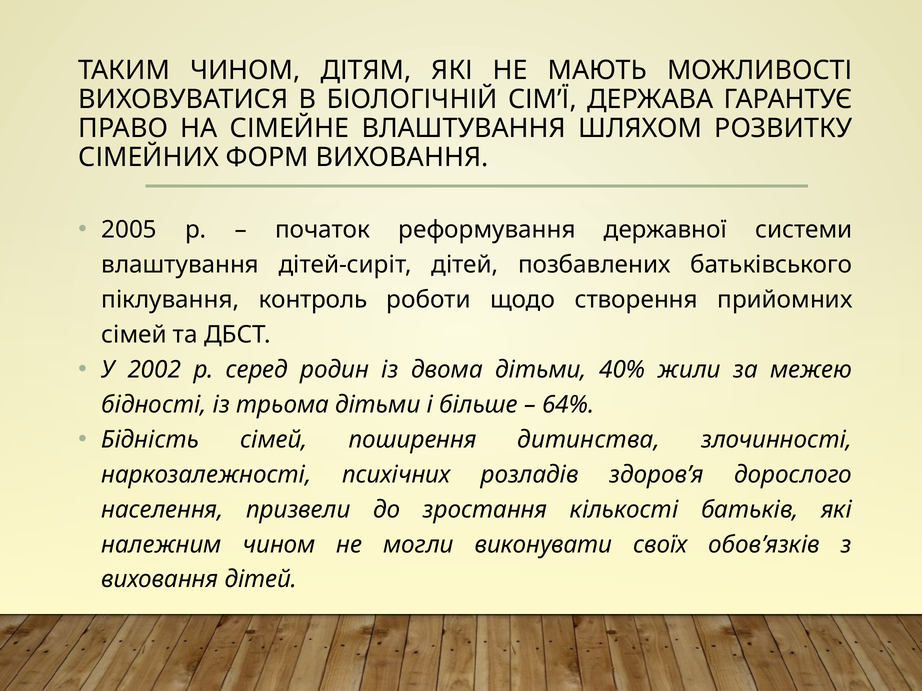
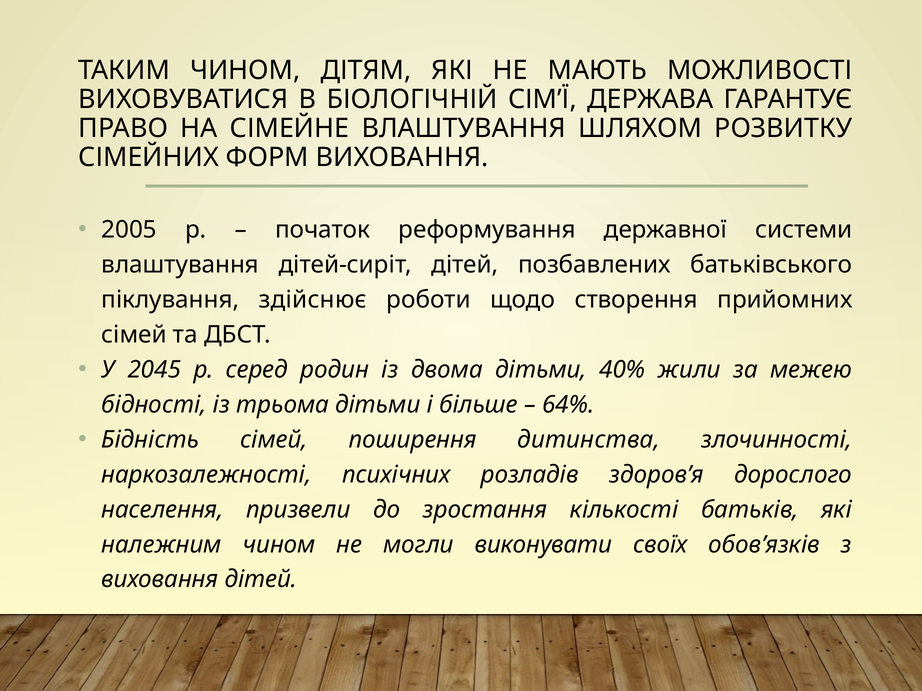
контроль: контроль -> здійснює (313, 300)
2002: 2002 -> 2045 (154, 370)
